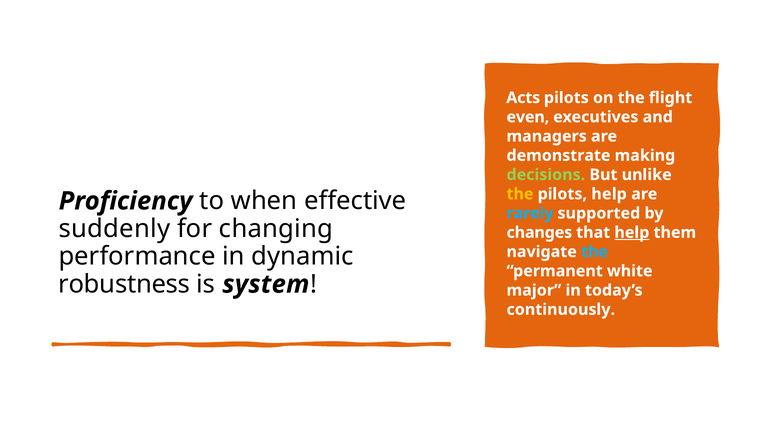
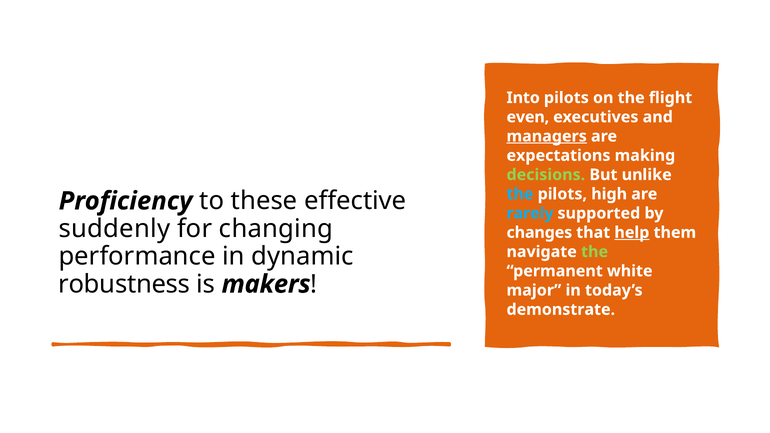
Acts: Acts -> Into (523, 98)
managers underline: none -> present (547, 136)
demonstrate: demonstrate -> expectations (558, 156)
the colour: yellow -> light blue (520, 194)
pilots help: help -> high (609, 194)
when: when -> these (264, 201)
the colour: light blue -> light green (595, 252)
system: system -> makers (266, 284)
continuously: continuously -> demonstrate (561, 310)
